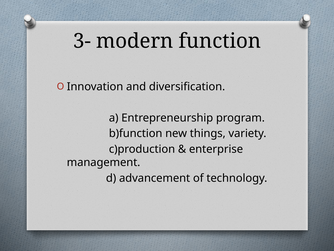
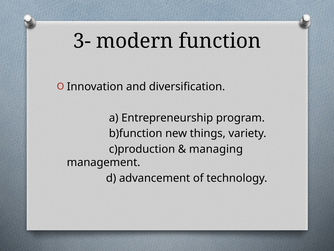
enterprise: enterprise -> managing (216, 149)
